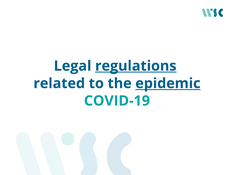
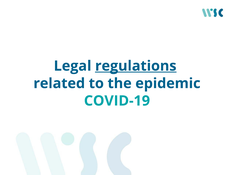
epidemic underline: present -> none (168, 84)
